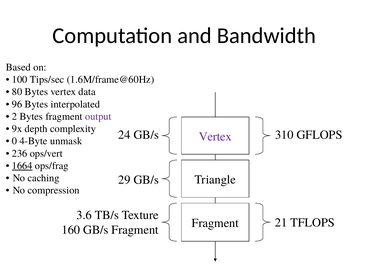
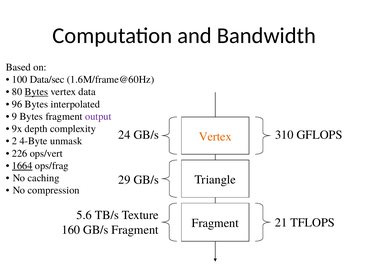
Tips/sec: Tips/sec -> Data/sec (47, 79)
Bytes underline: none -> present (36, 92)
2: 2 -> 9 (14, 116)
Vertex colour: purple -> orange (215, 136)
0: 0 -> 2 (14, 141)
236: 236 -> 226 (20, 153)
3.6: 3.6 -> 5.6 (84, 215)
